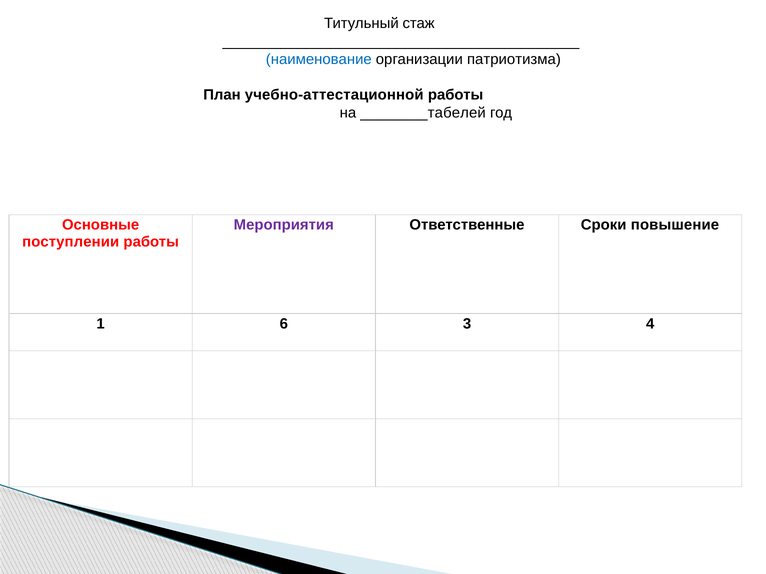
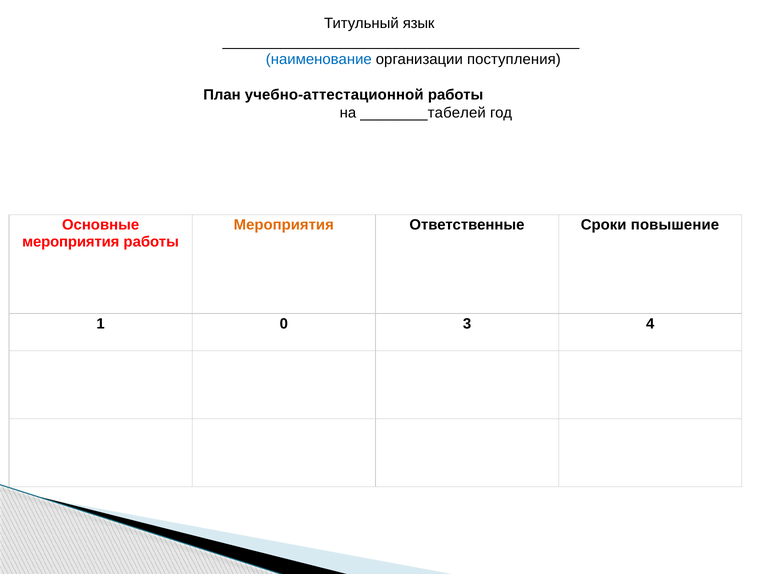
стаж: стаж -> язык (419, 23)
патриотизма: патриотизма -> поступления (514, 59)
Мероприятия colour: purple -> orange (284, 225)
поступлении: поступлении -> мероприятия (71, 242)
6: 6 -> 0 (284, 324)
